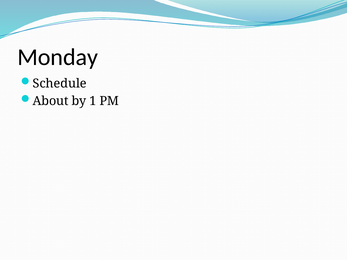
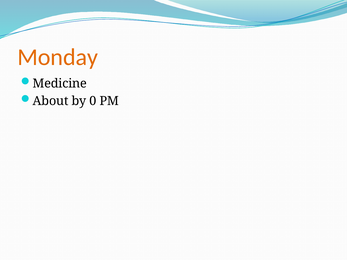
Monday colour: black -> orange (58, 57)
Schedule: Schedule -> Medicine (60, 84)
1: 1 -> 0 (93, 101)
